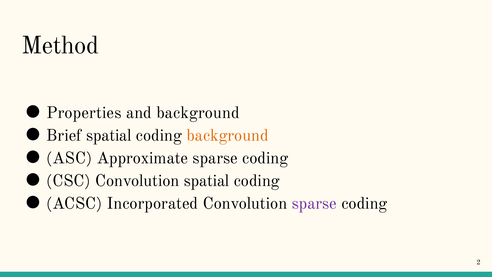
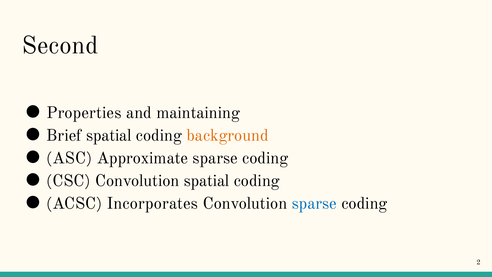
Method: Method -> Second (60, 45)
and background: background -> maintaining (198, 113)
Incorporated: Incorporated -> Incorporates (153, 203)
sparse colour: purple -> blue (314, 203)
